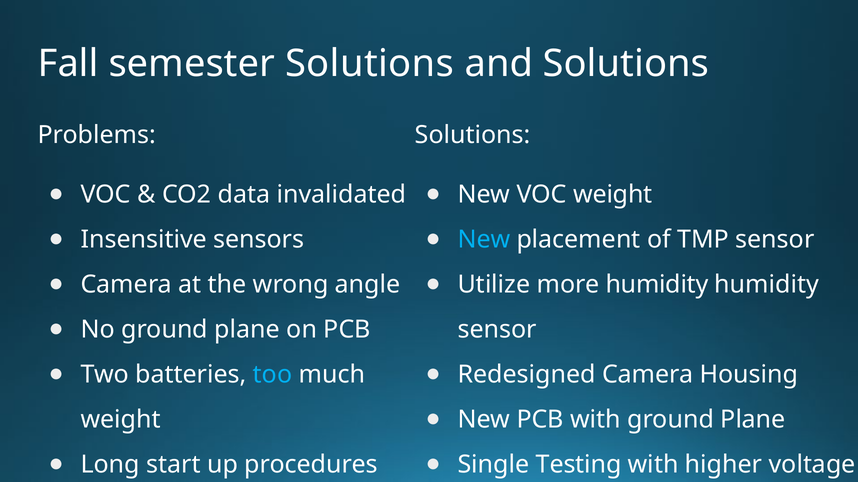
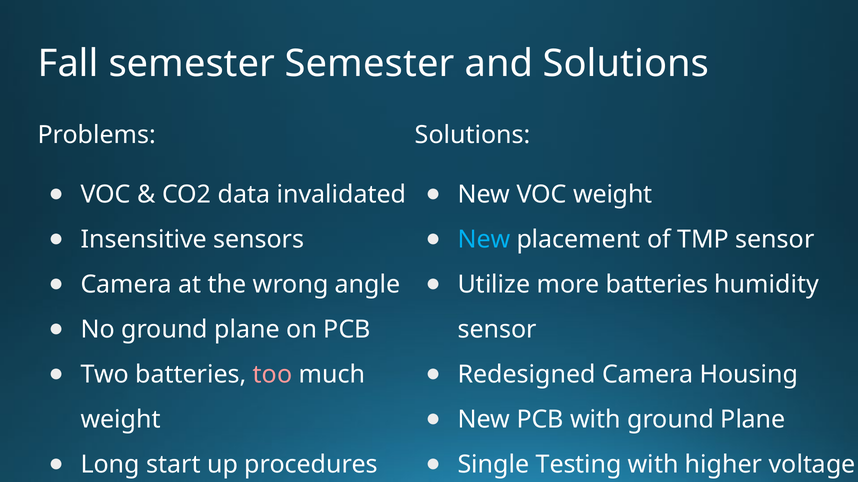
semester Solutions: Solutions -> Semester (370, 64)
more humidity: humidity -> batteries (657, 285)
too colour: light blue -> pink (273, 375)
